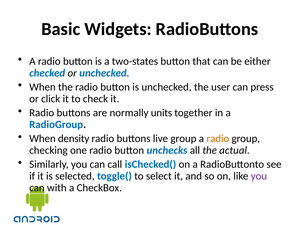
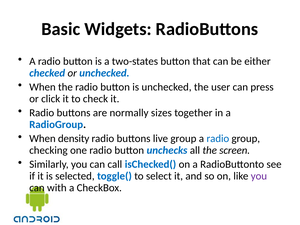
units: units -> sizes (161, 113)
radio colour: orange -> blue (218, 139)
actual: actual -> screen (235, 150)
